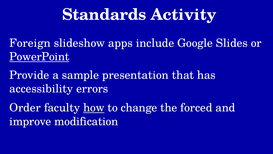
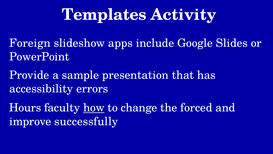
Standards: Standards -> Templates (104, 15)
PowerPoint underline: present -> none (39, 57)
Order: Order -> Hours (25, 108)
modification: modification -> successfully (86, 121)
